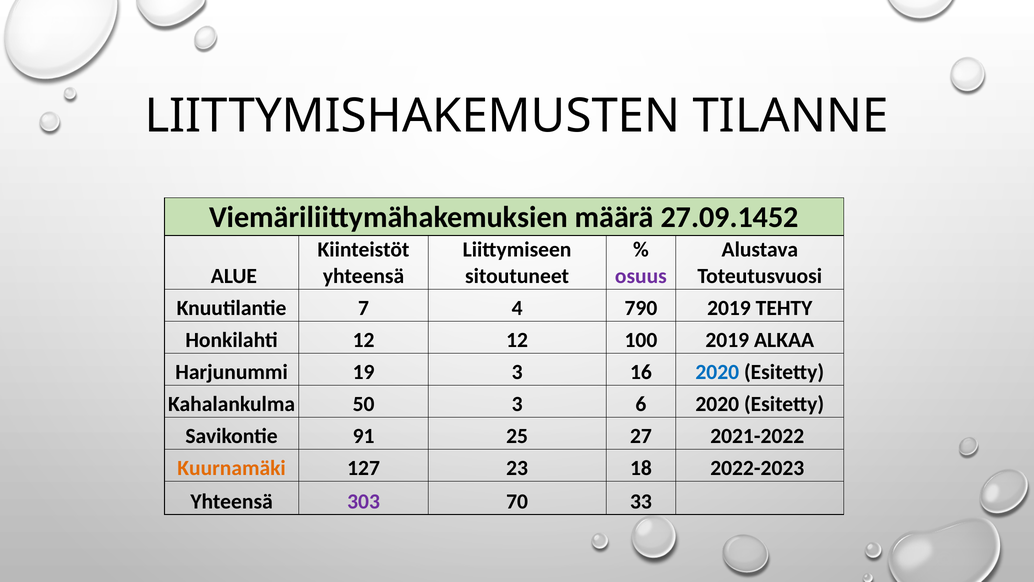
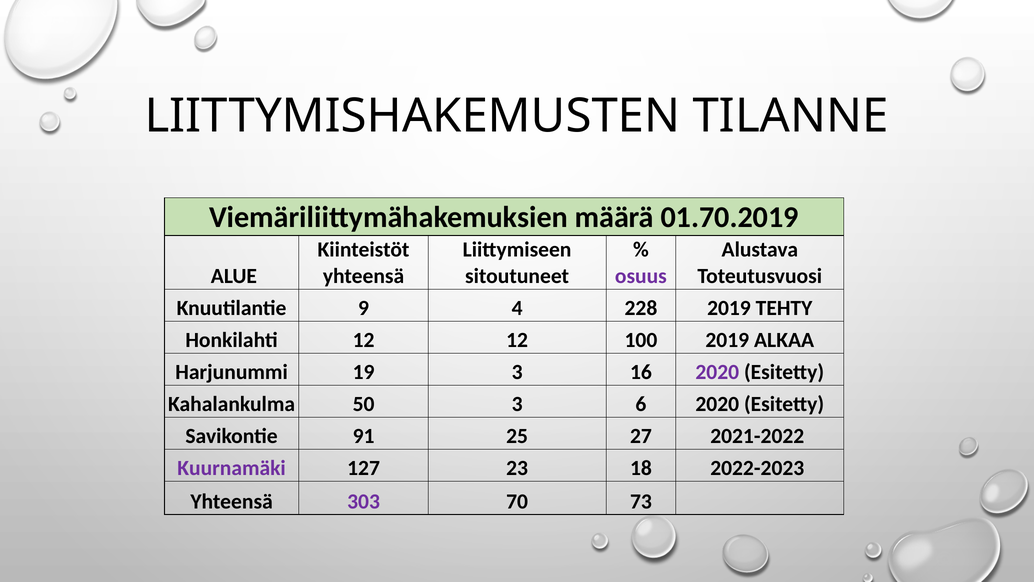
27.09.1452: 27.09.1452 -> 01.70.2019 (730, 217)
7: 7 -> 9 (364, 308)
790: 790 -> 228 (641, 308)
2020 colour: blue -> purple (717, 372)
Kuurnamäki colour: orange -> purple (232, 468)
33: 33 -> 73 (641, 501)
